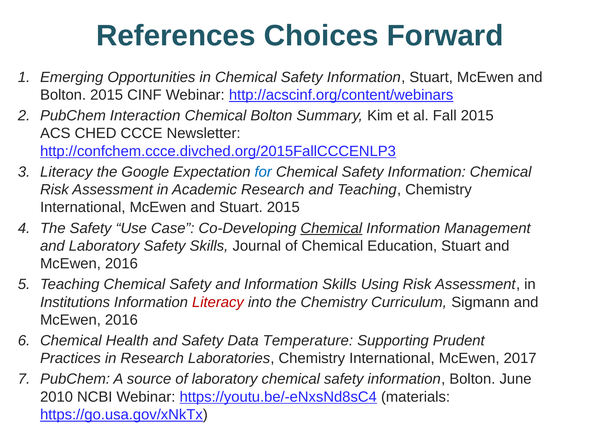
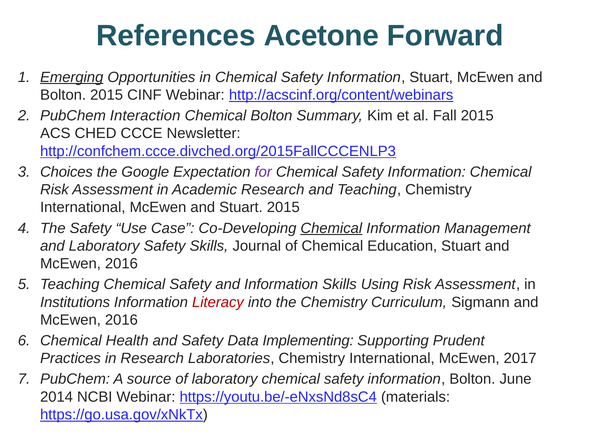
Choices: Choices -> Acetone (321, 36)
Emerging underline: none -> present (72, 77)
Literacy: Literacy -> Choices (66, 172)
for colour: blue -> purple (263, 172)
Temperature: Temperature -> Implementing (308, 341)
2010: 2010 -> 2014 (57, 397)
